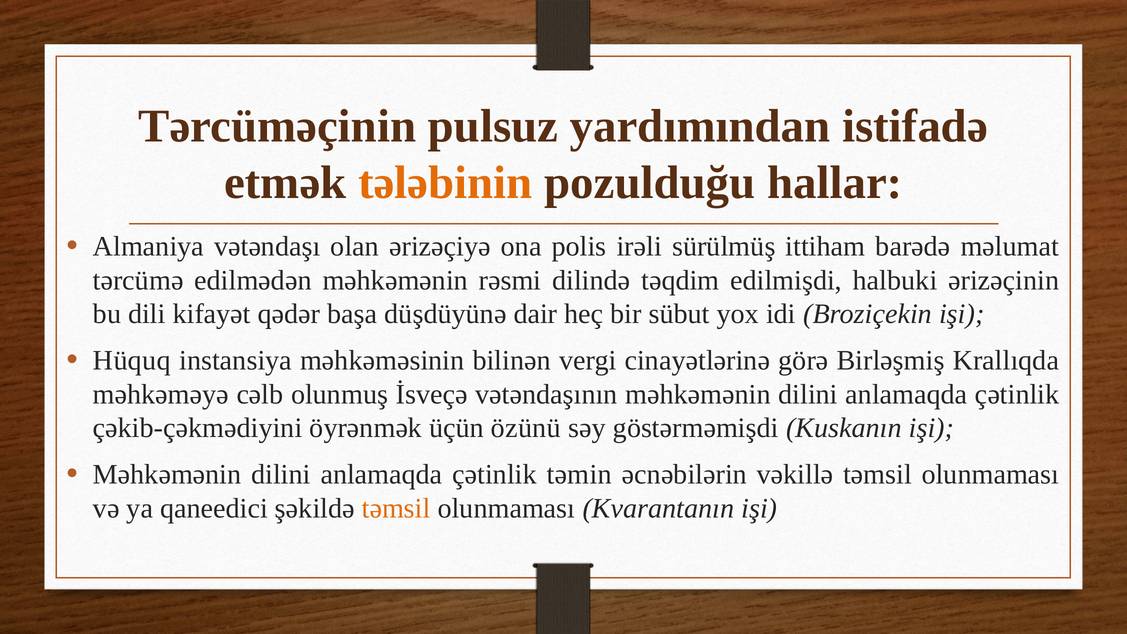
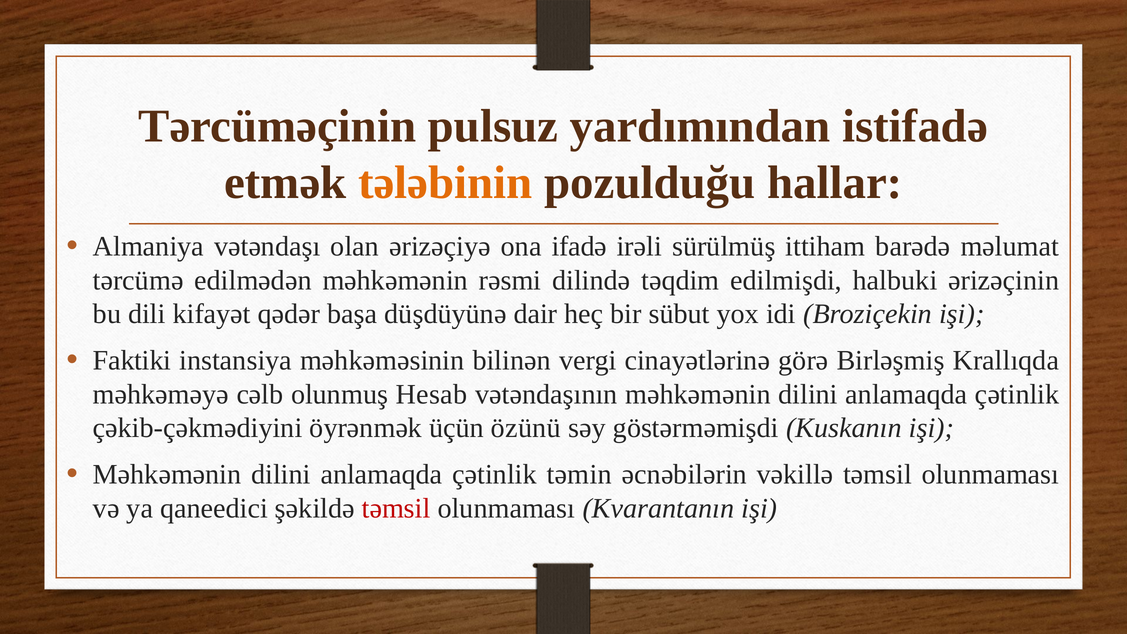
polis: polis -> ifadə (579, 246)
Hüquq: Hüquq -> Faktiki (132, 361)
İsveçə: İsveçə -> Hesab (432, 394)
təmsil colour: orange -> red (396, 508)
